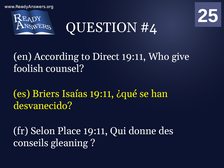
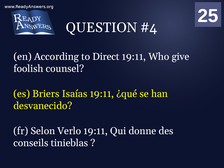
Place: Place -> Verlo (69, 131)
gleaning: gleaning -> tinieblas (69, 143)
